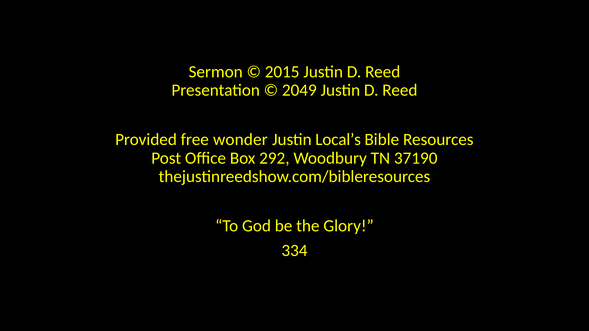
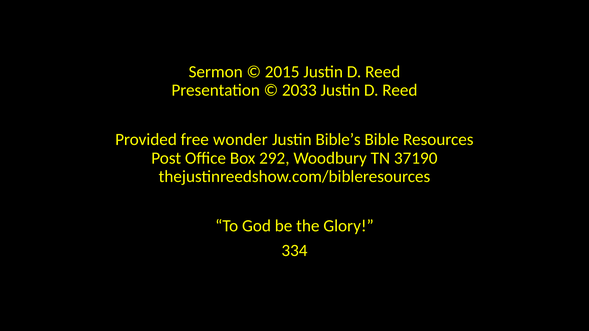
2049: 2049 -> 2033 (299, 90)
Local’s: Local’s -> Bible’s (338, 140)
